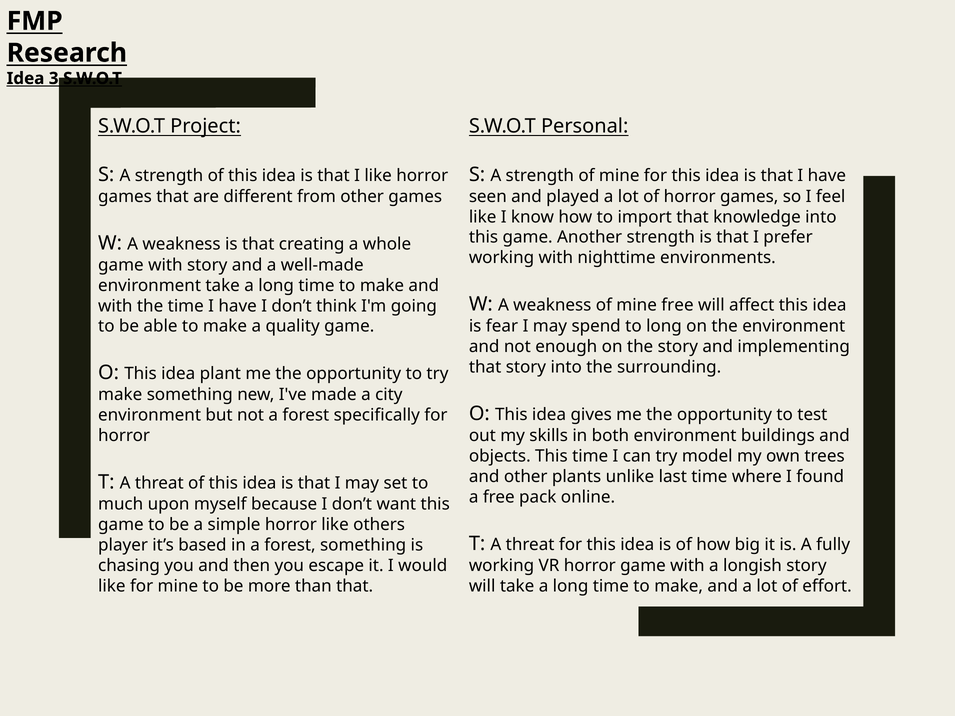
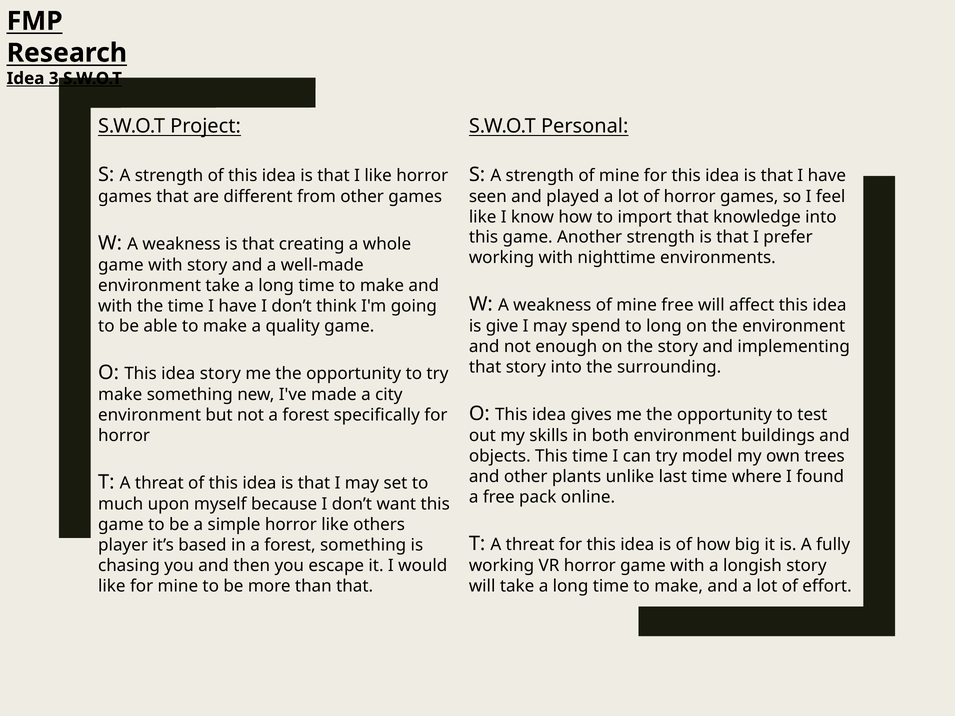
fear: fear -> give (502, 326)
idea plant: plant -> story (220, 374)
